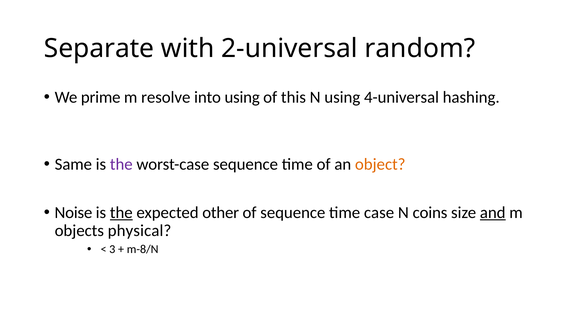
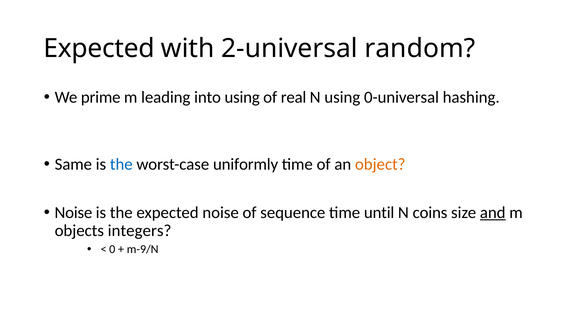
Separate: Separate -> Expected (99, 48)
resolve: resolve -> leading (166, 97)
this: this -> real (294, 97)
4-universal: 4-universal -> 0-universal (402, 97)
the colour: purple -> blue (121, 164)
worst-case sequence: sequence -> uniformly (246, 164)
the underline: present -> none (121, 213)
expected other: other -> noise (221, 213)
case: case -> until (379, 213)
physical: physical -> integers (140, 231)
3: 3 -> 0 (112, 249)
m-8/N: m-8/N -> m-9/N (143, 249)
